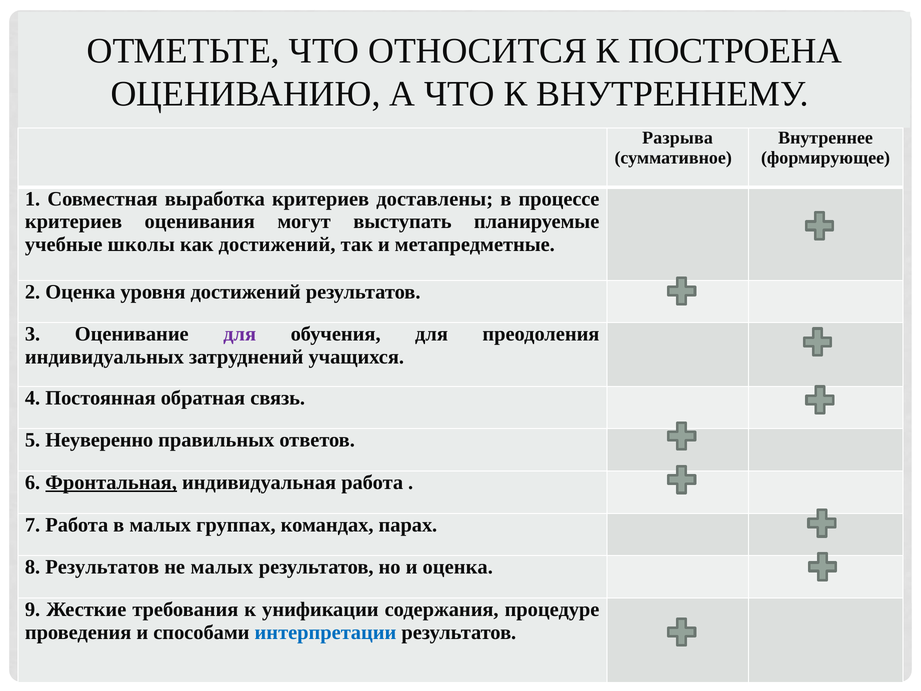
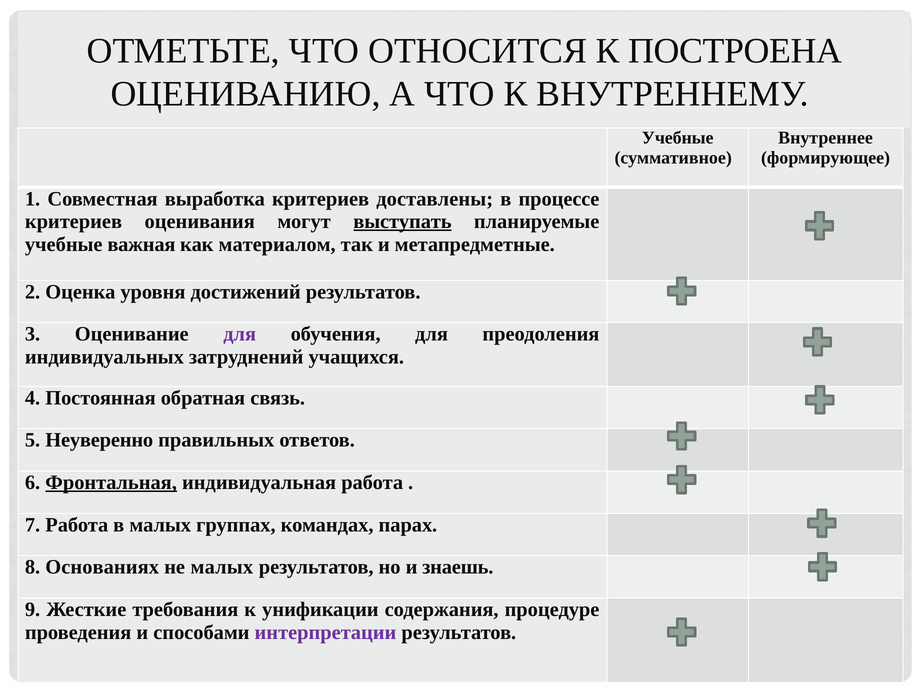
Разрыва: Разрыва -> Учебные (678, 138)
выступать underline: none -> present (402, 221)
школы: школы -> важная (141, 244)
как достижений: достижений -> материалом (277, 244)
8 Результатов: Результатов -> Основаниях (102, 567)
и оценка: оценка -> знаешь (458, 567)
интерпретации colour: blue -> purple (325, 632)
